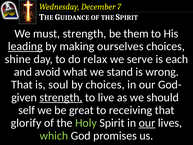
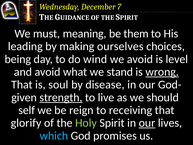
must strength: strength -> meaning (85, 34)
leading underline: present -> none (25, 46)
shine: shine -> being (18, 59)
relax: relax -> wind (95, 59)
we serve: serve -> avoid (140, 59)
each: each -> level (177, 59)
wrong underline: none -> present (162, 72)
by choices: choices -> disease (105, 85)
great: great -> reign (81, 110)
which colour: light green -> light blue (54, 135)
